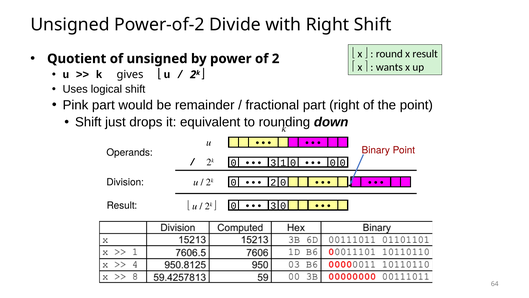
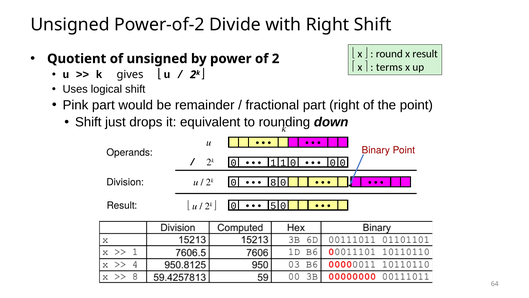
wants: wants -> terms (389, 67)
3: 3 -> 1 (273, 162)
2: 2 -> 8 (273, 182)
3: 3 -> 5 (273, 205)
